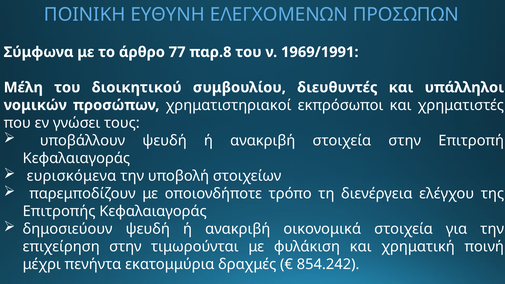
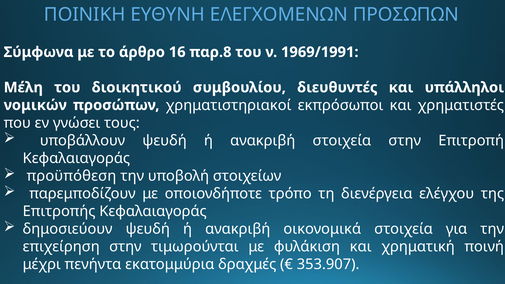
77: 77 -> 16 (177, 52)
ευρισκόμενα: ευρισκόμενα -> προϋπόθεση (71, 176)
854.242: 854.242 -> 353.907 (328, 264)
